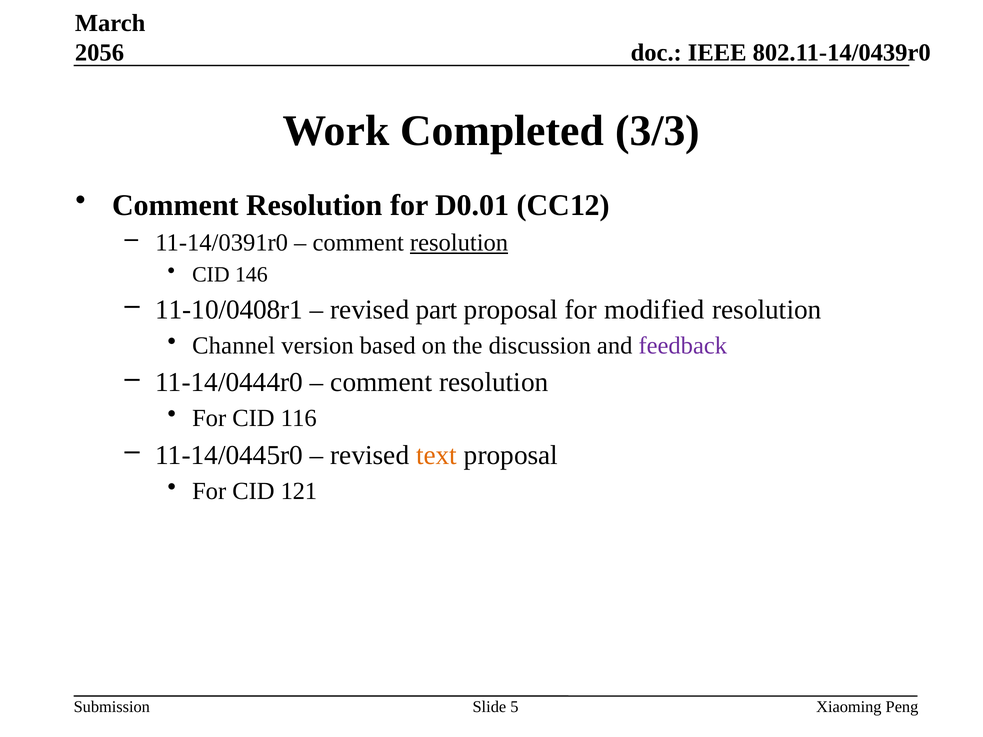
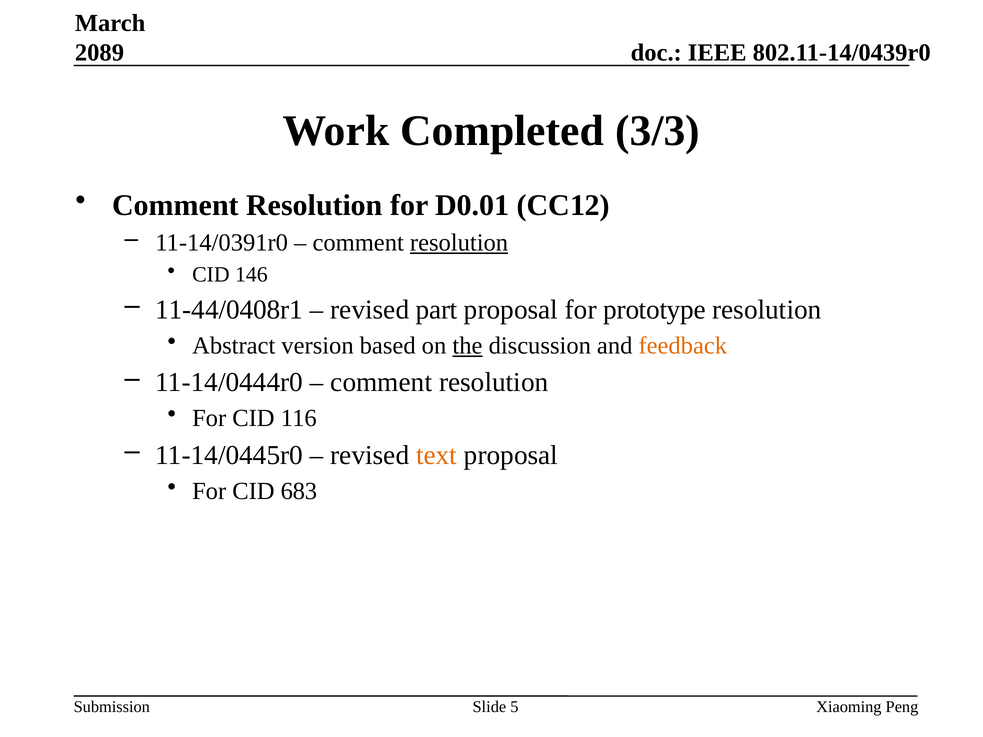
2056: 2056 -> 2089 (99, 52)
11-10/0408r1: 11-10/0408r1 -> 11-44/0408r1 (229, 310)
modified: modified -> prototype (655, 310)
Channel: Channel -> Abstract (234, 346)
the underline: none -> present (467, 346)
feedback colour: purple -> orange (683, 346)
121: 121 -> 683 (299, 491)
